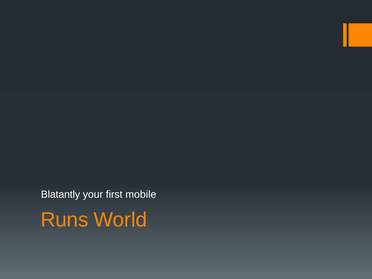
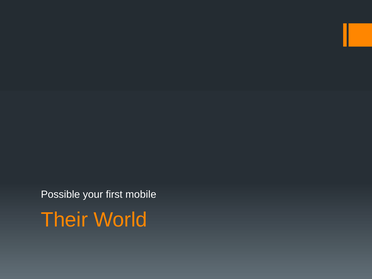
Blatantly: Blatantly -> Possible (60, 195)
Runs: Runs -> Their (64, 220)
